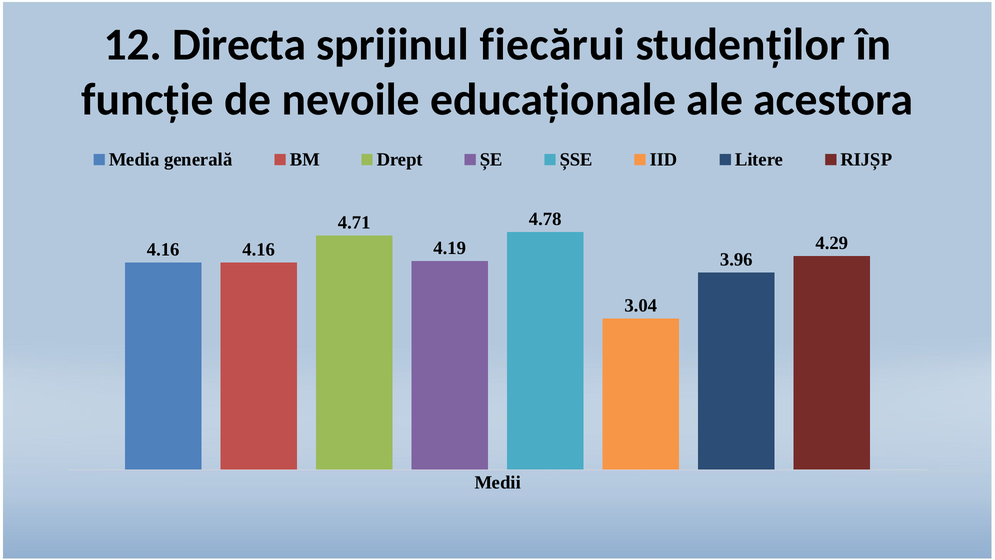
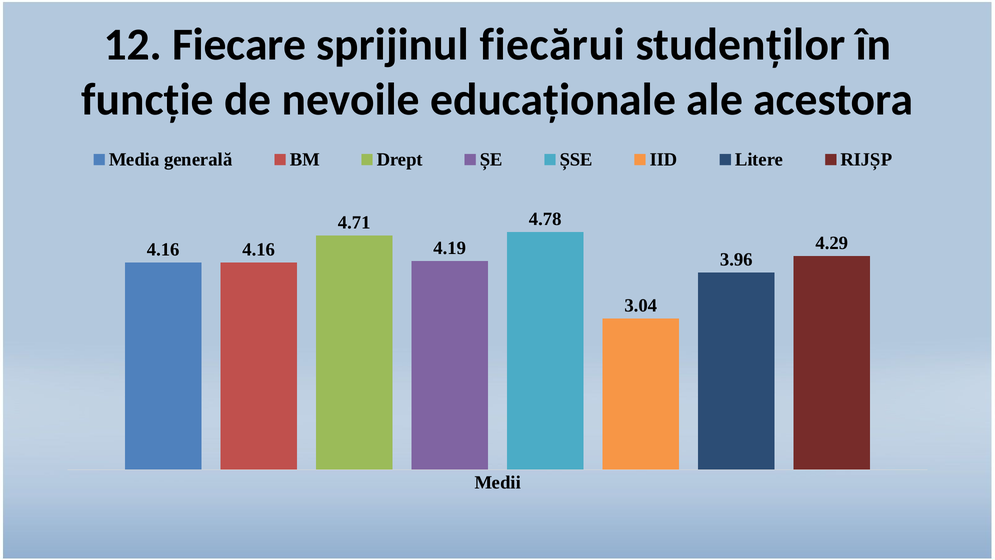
Directa: Directa -> Fiecare (239, 45)
